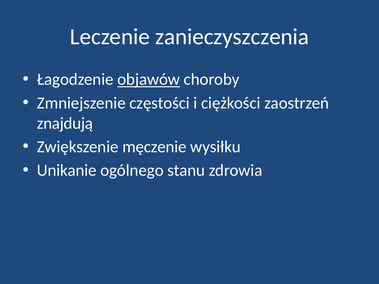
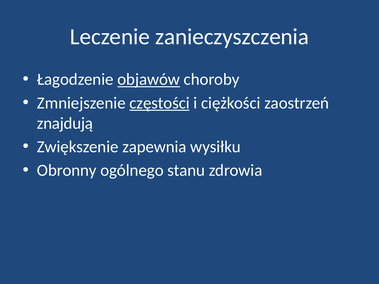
częstości underline: none -> present (160, 103)
męczenie: męczenie -> zapewnia (154, 147)
Unikanie: Unikanie -> Obronny (67, 170)
